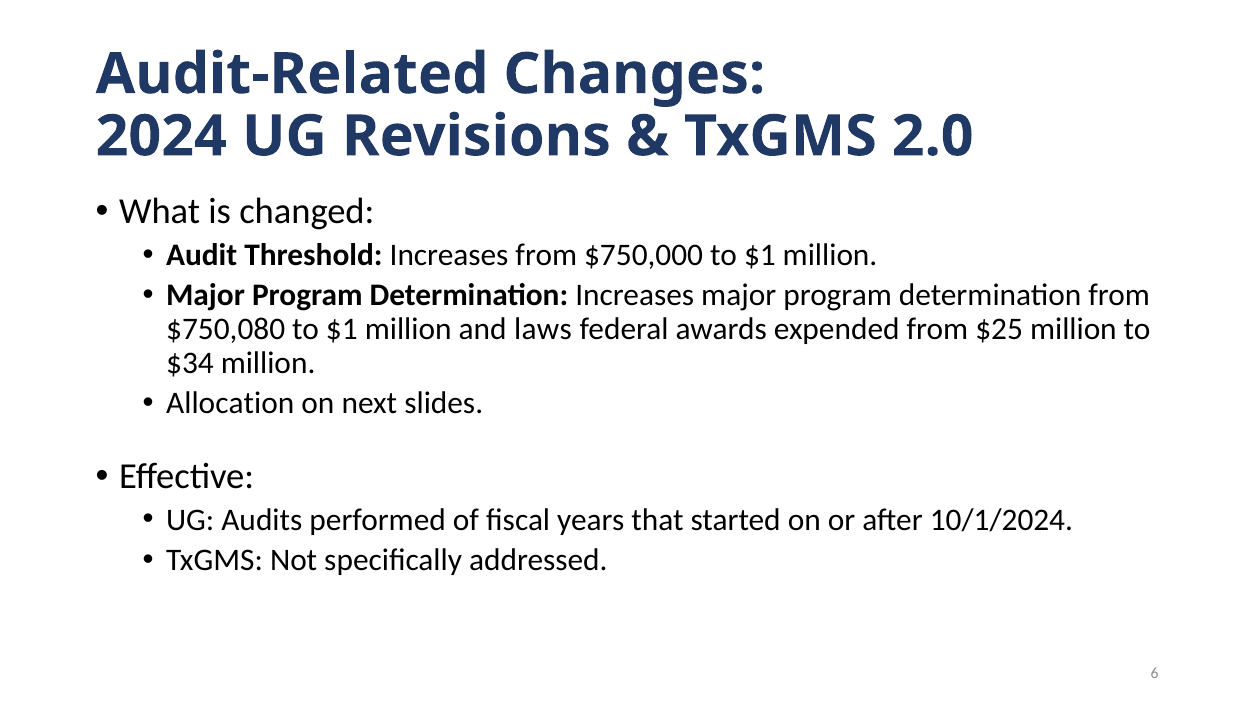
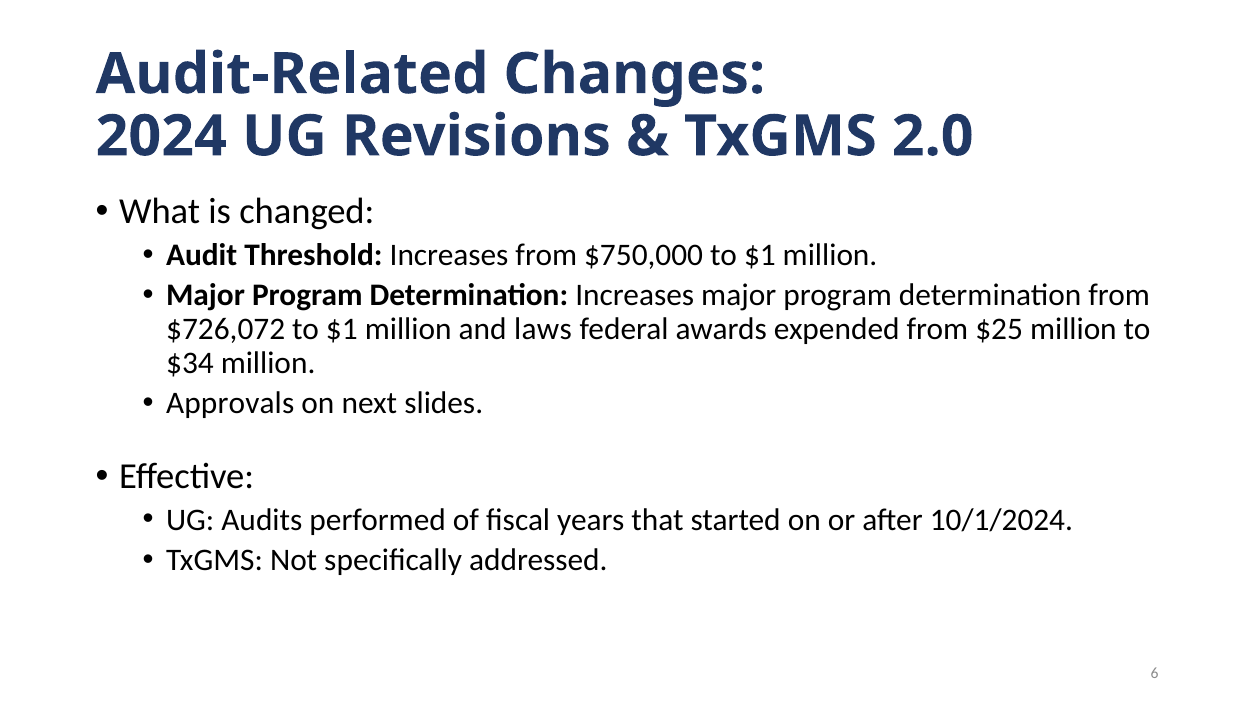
$750,080: $750,080 -> $726,072 (226, 329)
Allocation: Allocation -> Approvals (230, 404)
